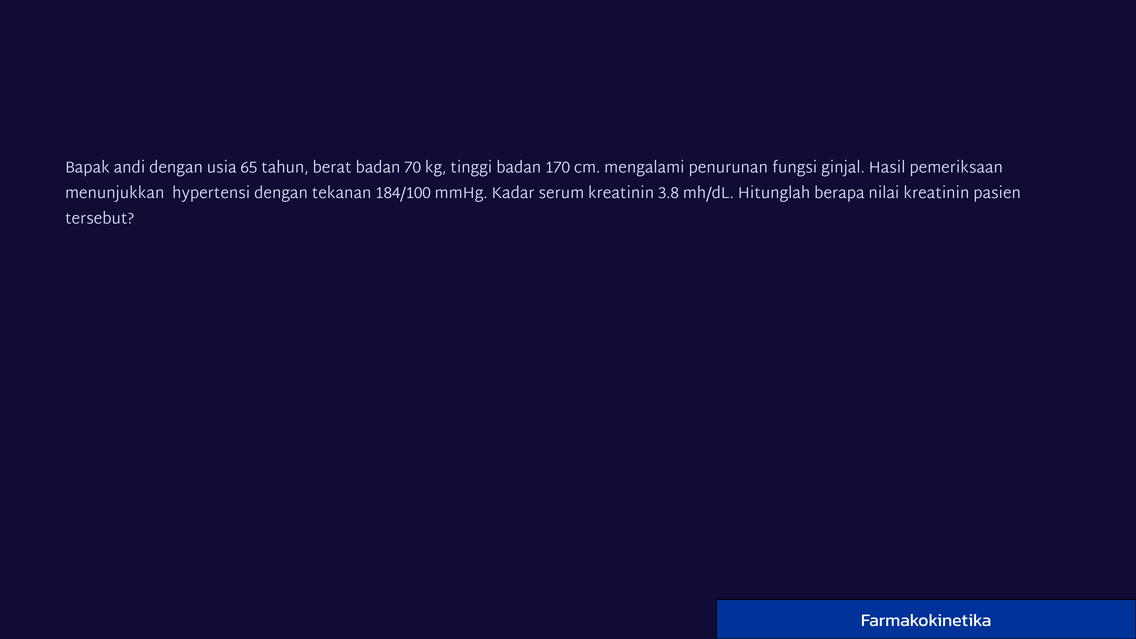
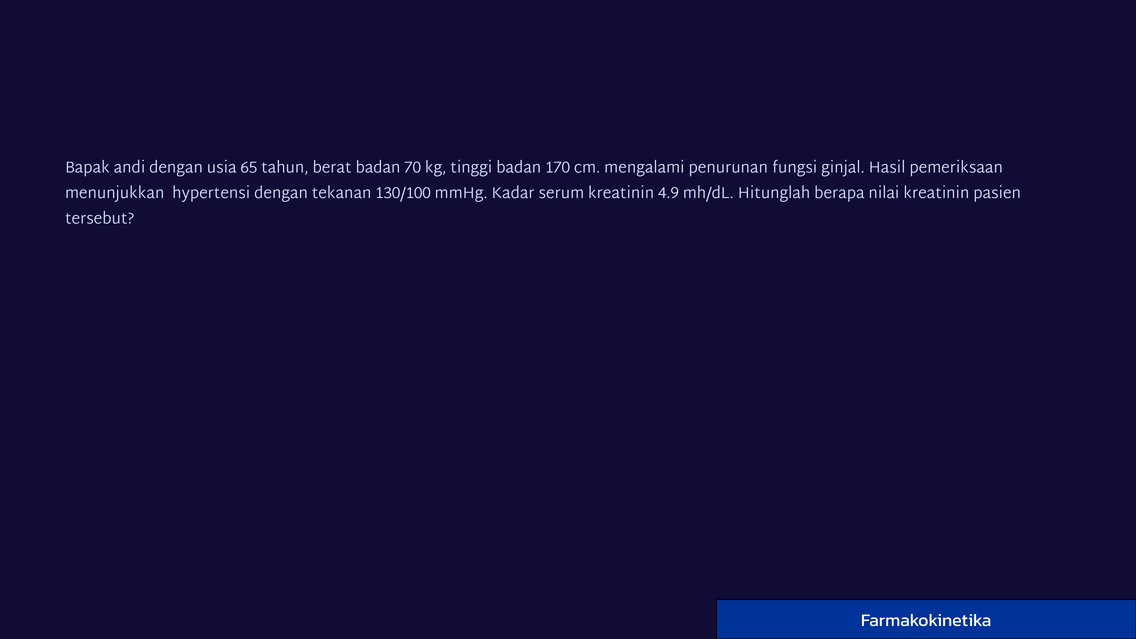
184/100: 184/100 -> 130/100 (403, 193)
3.8: 3.8 -> 4.9 (668, 193)
